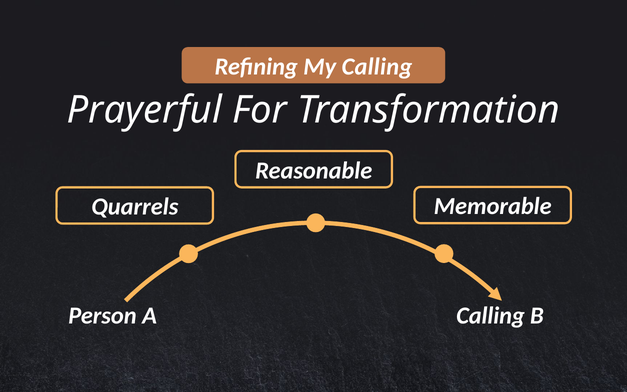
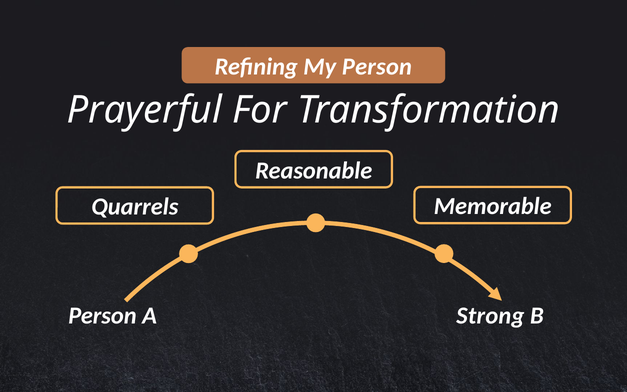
My Calling: Calling -> Person (377, 67)
A Calling: Calling -> Strong (490, 316)
